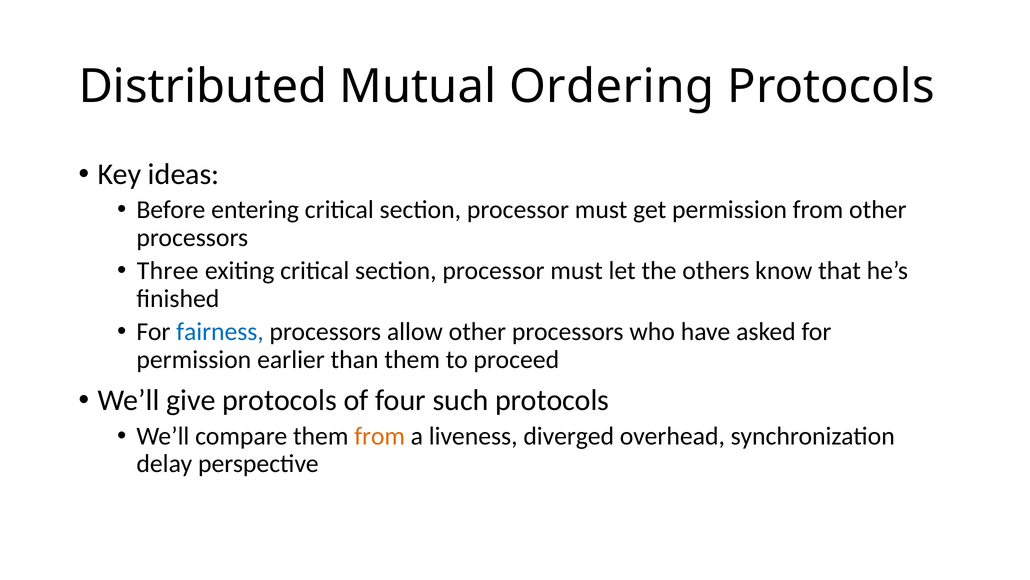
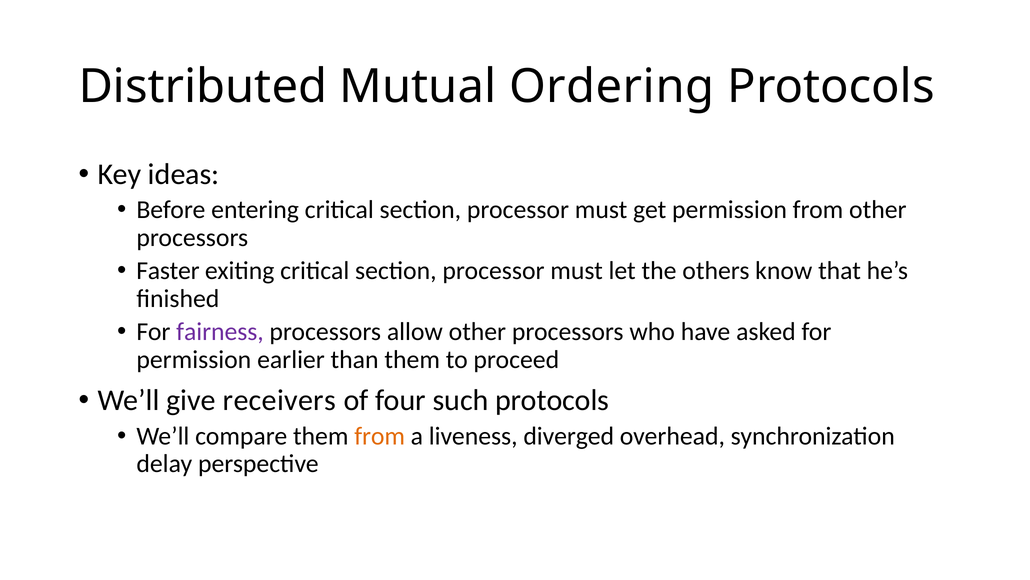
Three: Three -> Faster (168, 271)
fairness colour: blue -> purple (220, 331)
give protocols: protocols -> receivers (279, 400)
